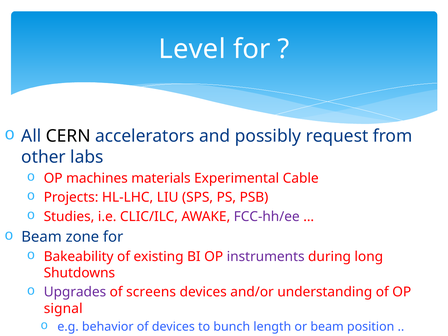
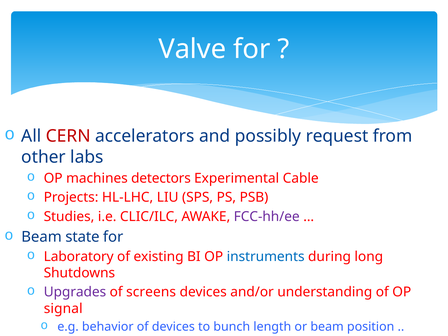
Level: Level -> Valve (192, 49)
CERN colour: black -> red (68, 136)
materials: materials -> detectors (161, 178)
zone: zone -> state (82, 237)
Bakeability: Bakeability -> Laboratory (79, 257)
instruments colour: purple -> blue (266, 257)
